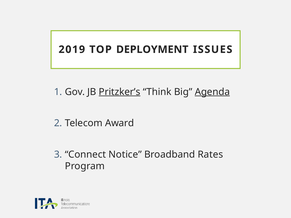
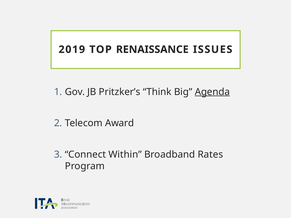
DEPLOYMENT: DEPLOYMENT -> RENAISSANCE (152, 50)
Pritzker’s underline: present -> none (120, 92)
Notice: Notice -> Within (125, 155)
